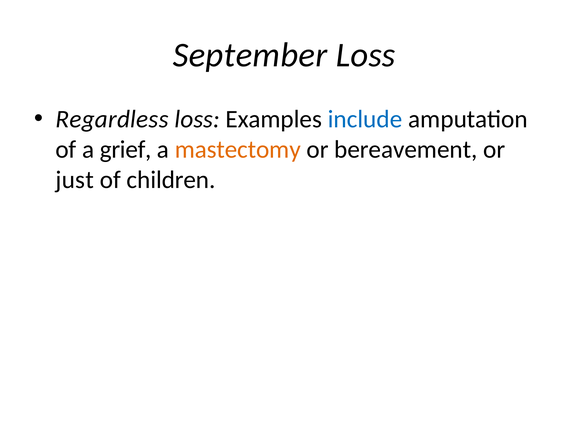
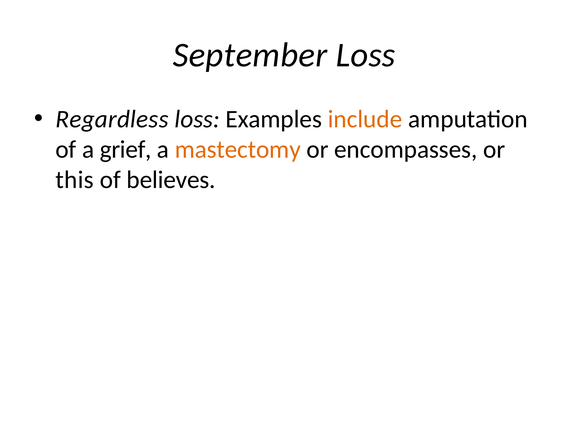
include colour: blue -> orange (365, 119)
bereavement: bereavement -> encompasses (406, 149)
just: just -> this (75, 180)
children: children -> believes (171, 180)
